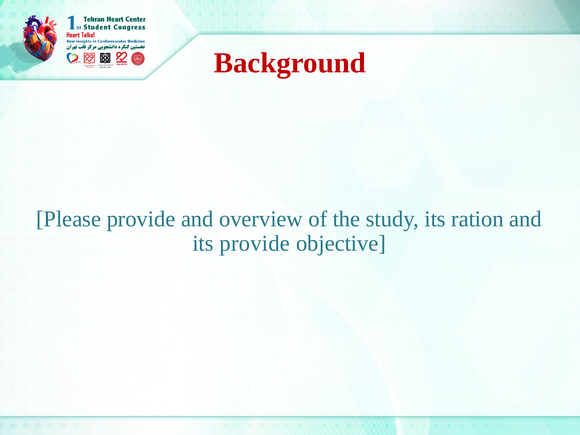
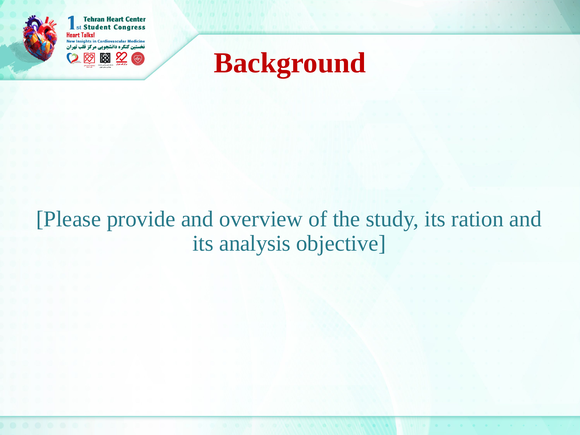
its provide: provide -> analysis (255, 243)
